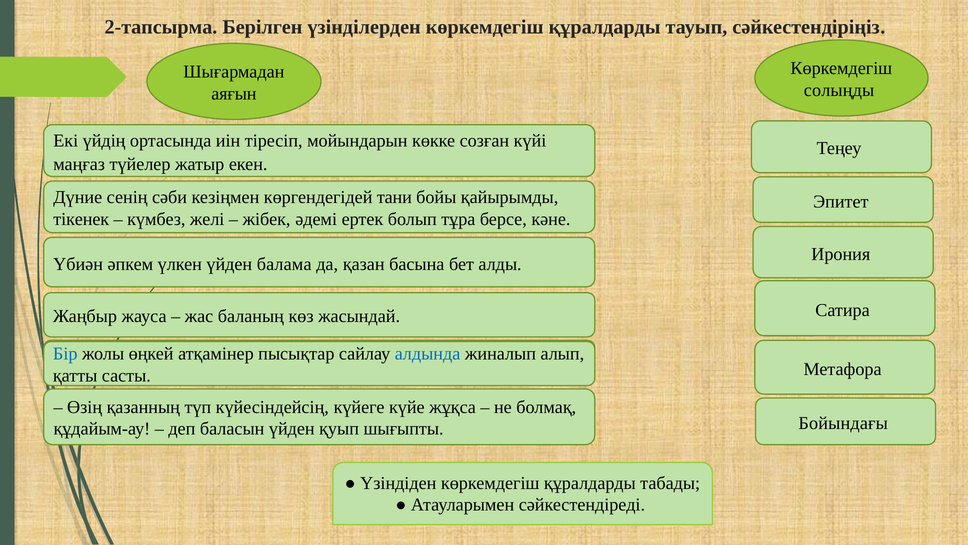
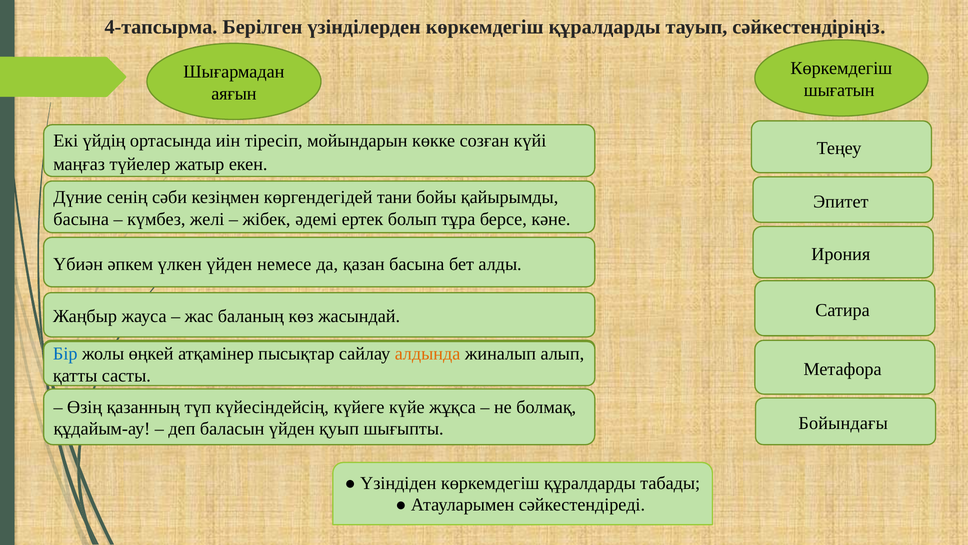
2-тапсырма: 2-тапсырма -> 4-тапсырма (161, 27)
солыңды: солыңды -> шығатын (839, 90)
тікенек: тікенек -> басына (81, 219)
балама: балама -> немесе (284, 264)
алдында colour: blue -> orange (428, 354)
